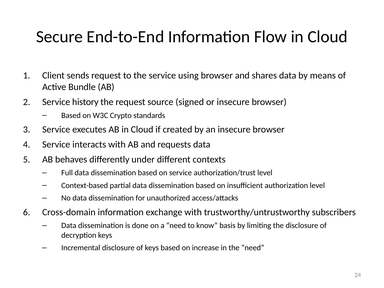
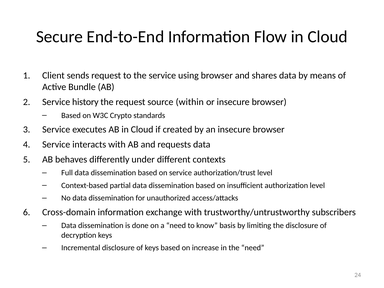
signed: signed -> within (190, 102)
